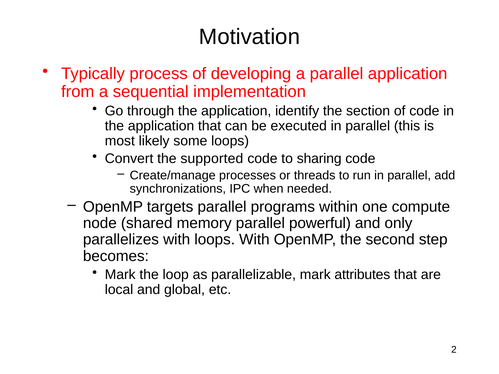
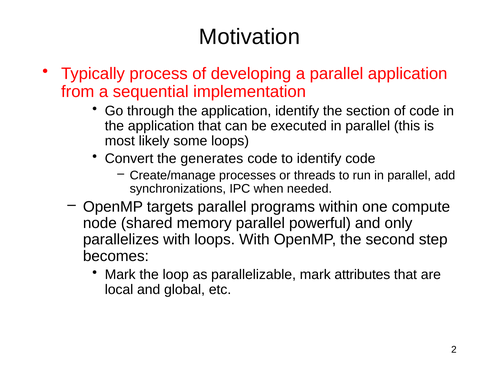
supported: supported -> generates (212, 159)
to sharing: sharing -> identify (319, 159)
